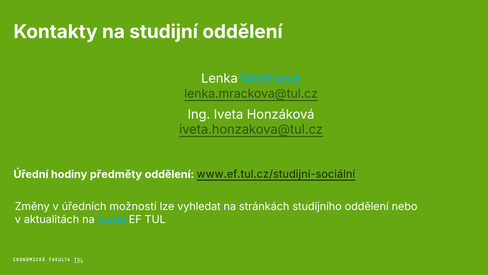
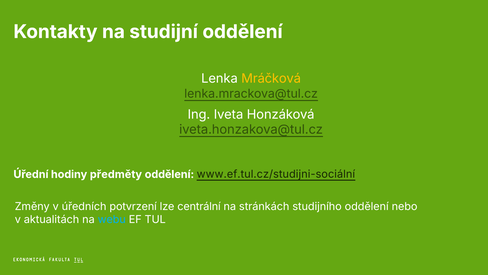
Mráčková colour: light blue -> yellow (271, 78)
možností: možností -> potvrzení (133, 206)
vyhledat: vyhledat -> centrální (199, 206)
